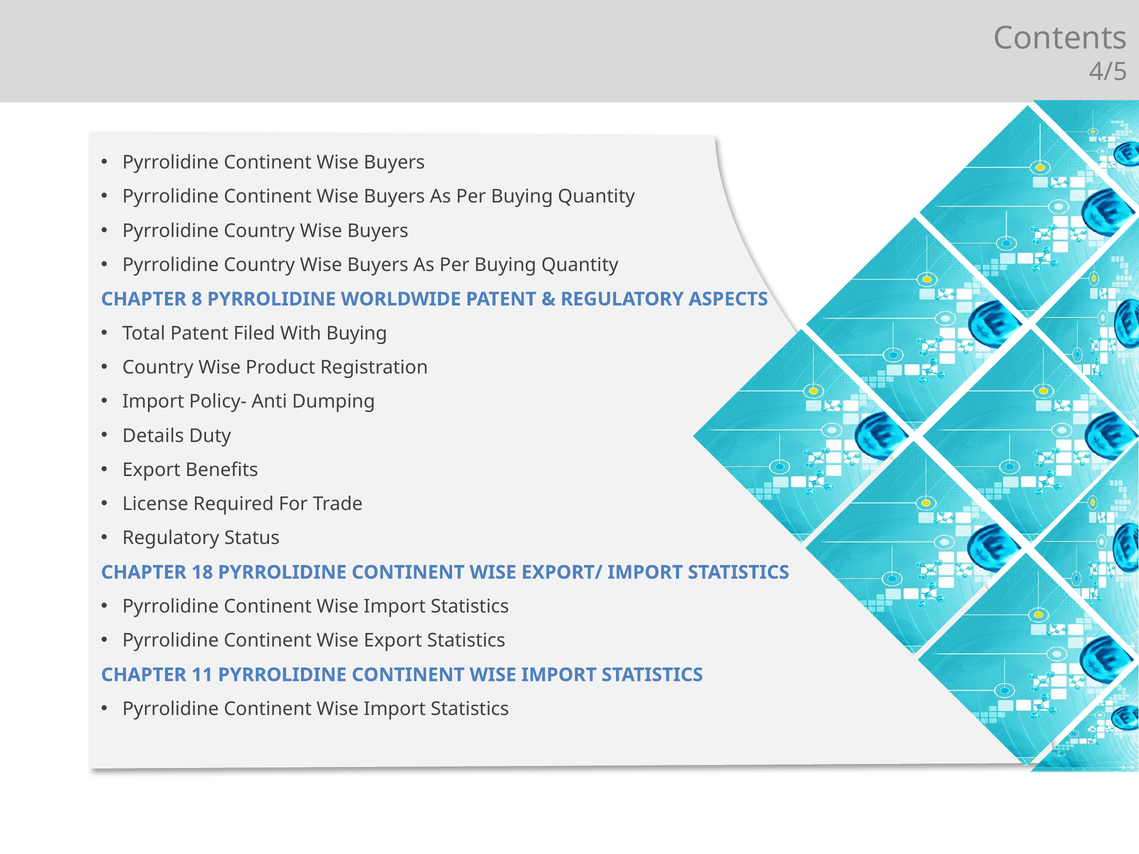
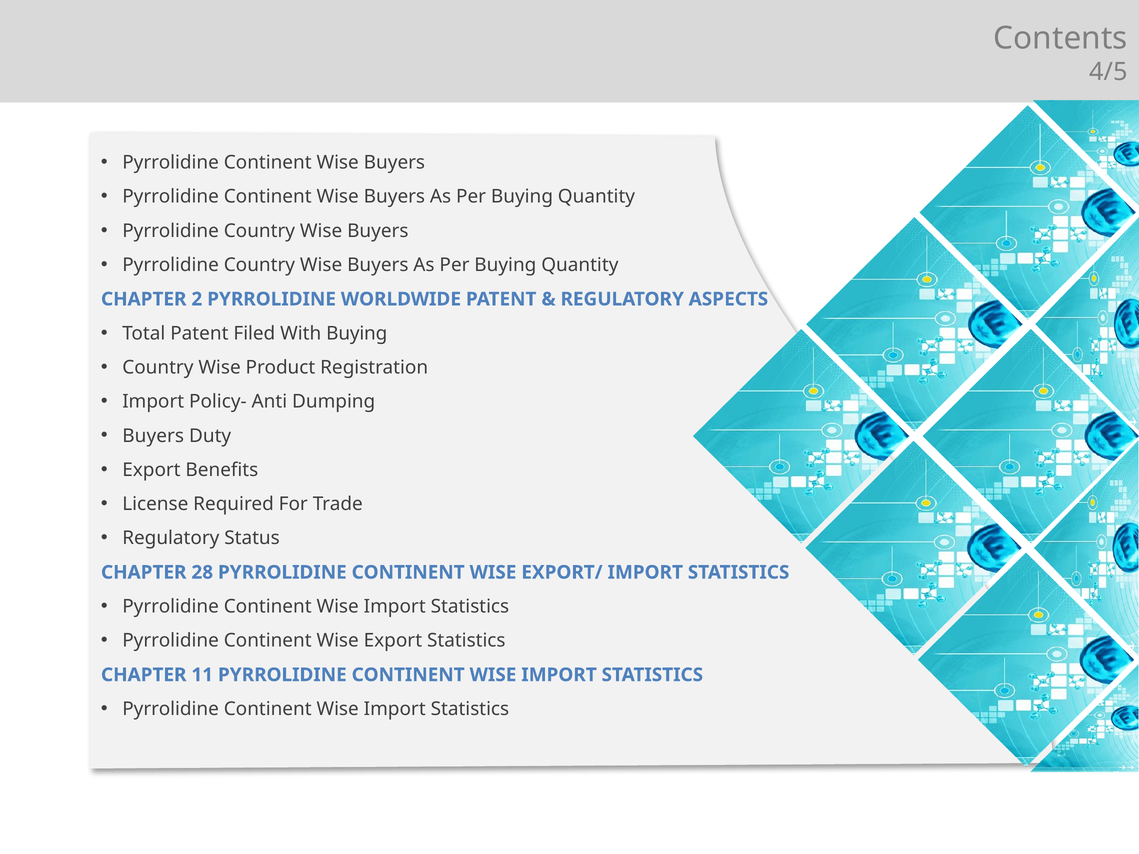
8: 8 -> 2 (197, 299)
Details: Details -> Buyers (153, 436)
18: 18 -> 28 (202, 573)
